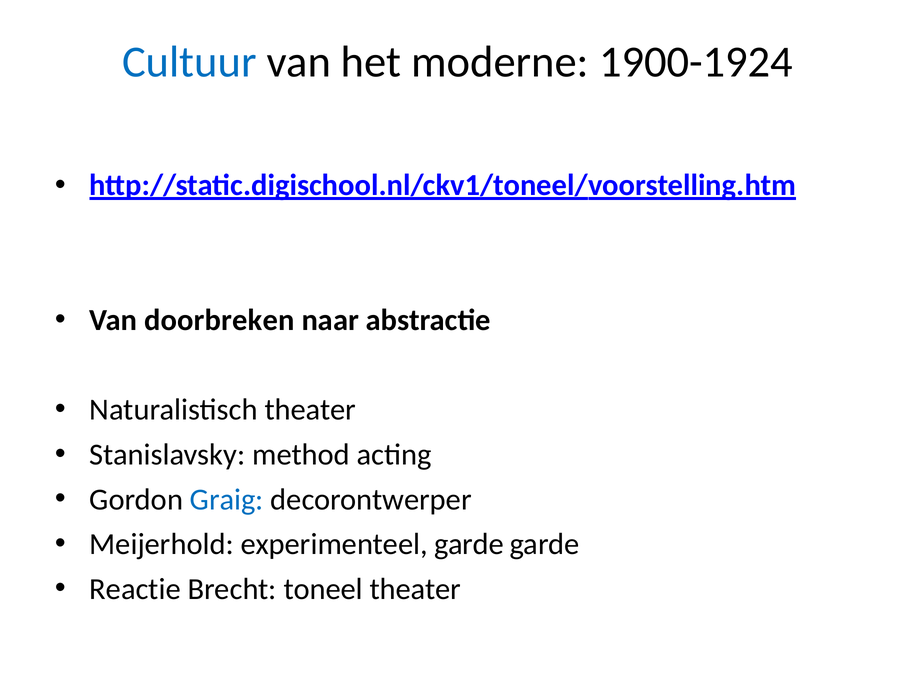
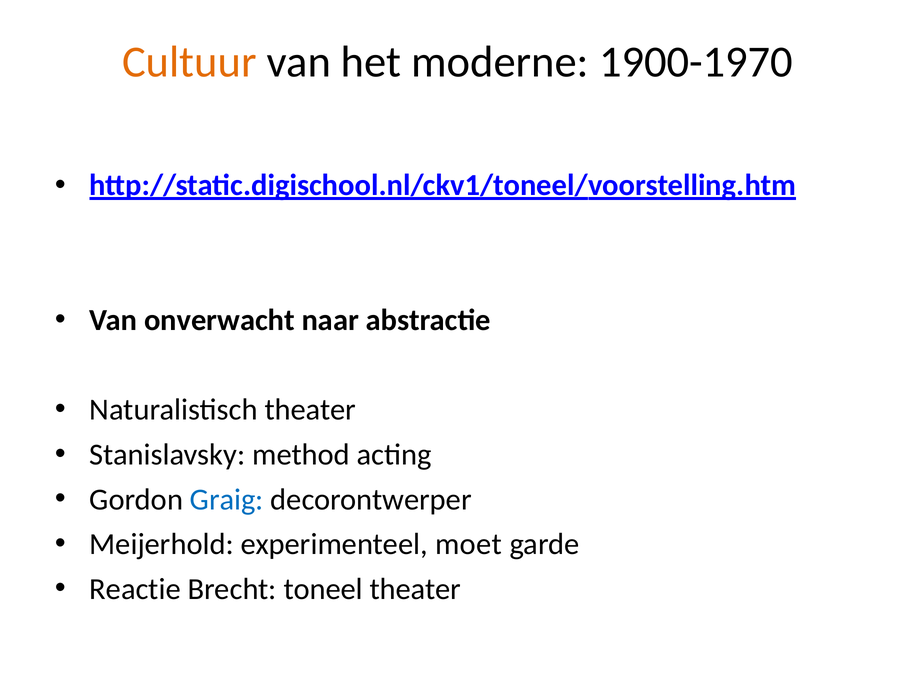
Cultuur colour: blue -> orange (189, 62)
1900-1924: 1900-1924 -> 1900-1970 (696, 62)
doorbreken: doorbreken -> onverwacht (219, 320)
experimenteel garde: garde -> moet (469, 544)
